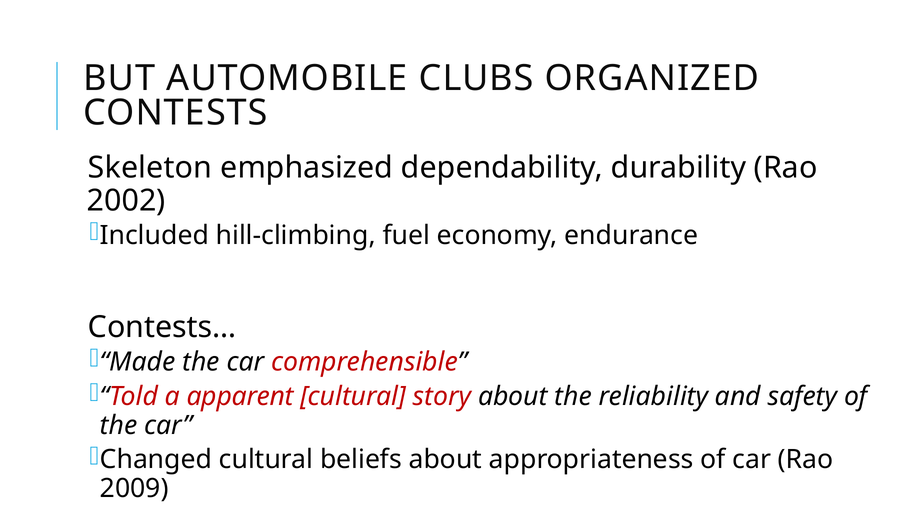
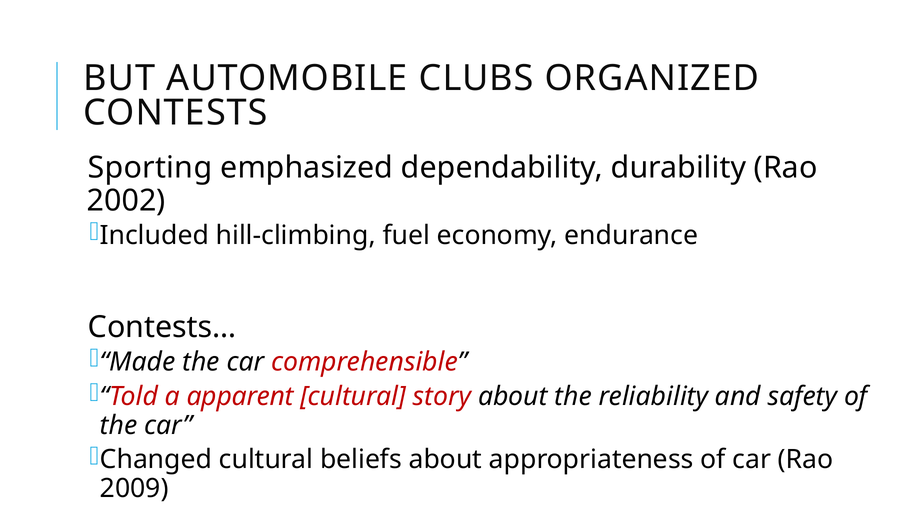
Skeleton: Skeleton -> Sporting (150, 168)
